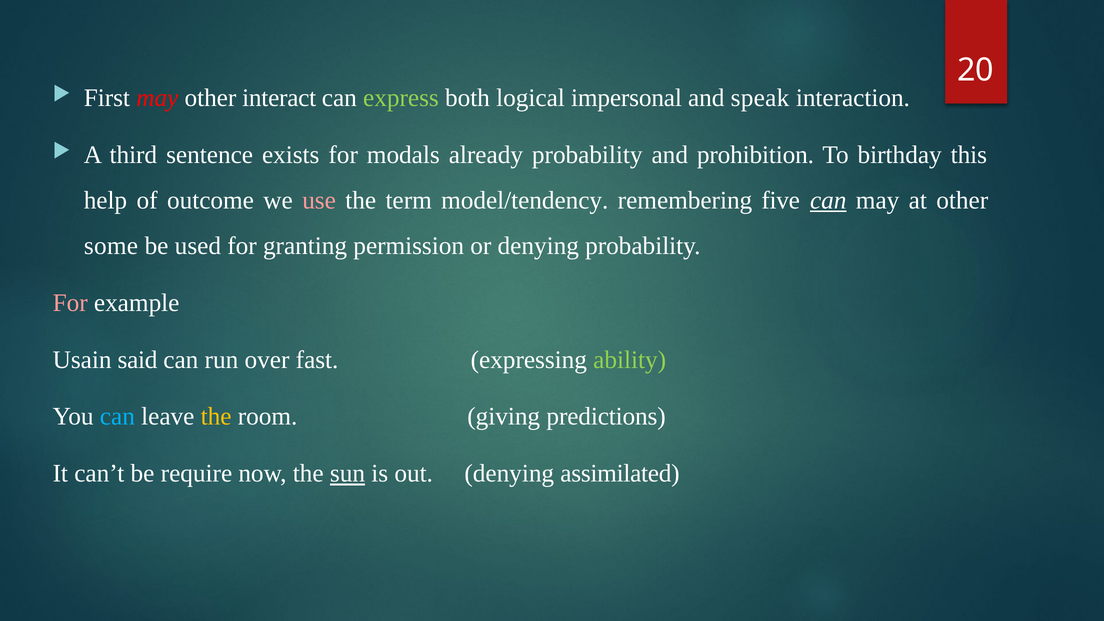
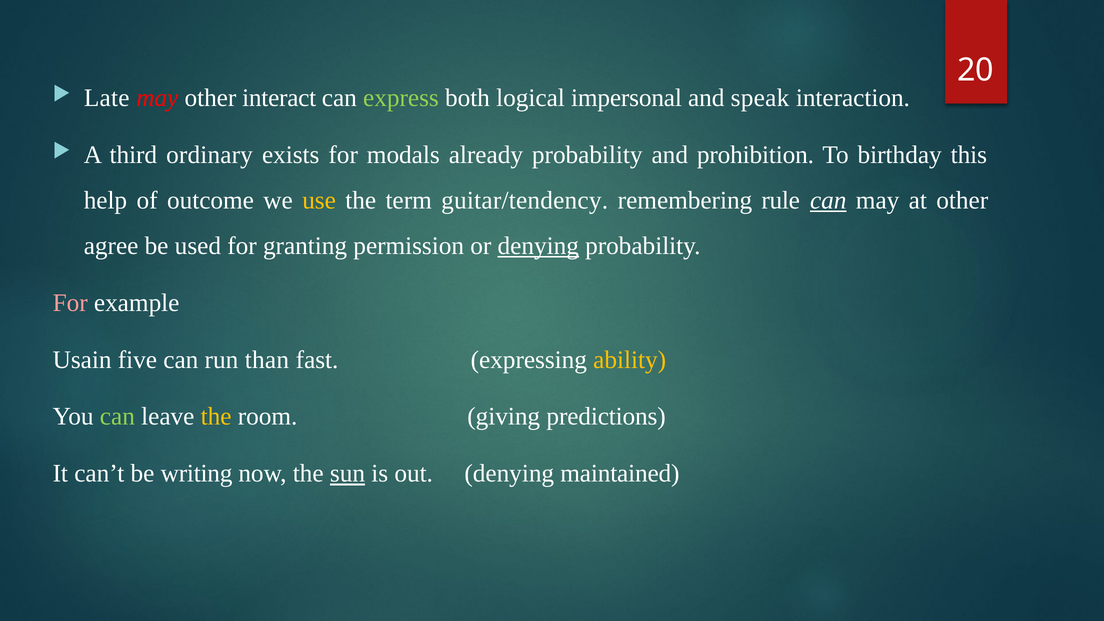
First: First -> Late (107, 98)
sentence: sentence -> ordinary (210, 155)
use colour: pink -> yellow (319, 200)
model/tendency: model/tendency -> guitar/tendency (525, 200)
five: five -> rule (781, 200)
some: some -> agree (111, 246)
denying underline: none -> present (538, 246)
said: said -> five (137, 360)
over: over -> than (267, 360)
ability colour: light green -> yellow (630, 360)
can colour: light blue -> light green (117, 417)
require: require -> writing (197, 474)
assimilated: assimilated -> maintained (620, 474)
